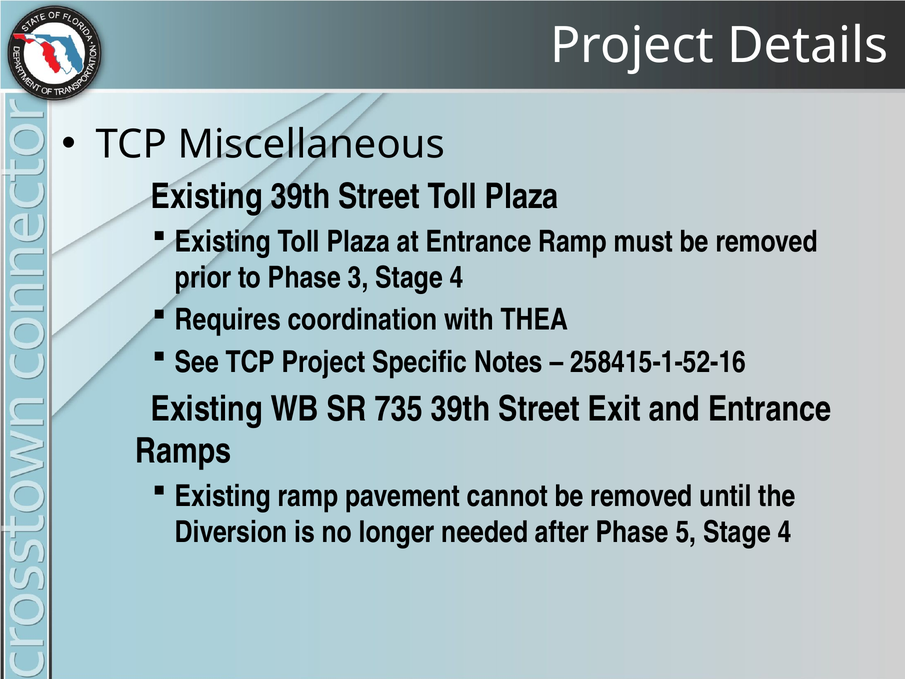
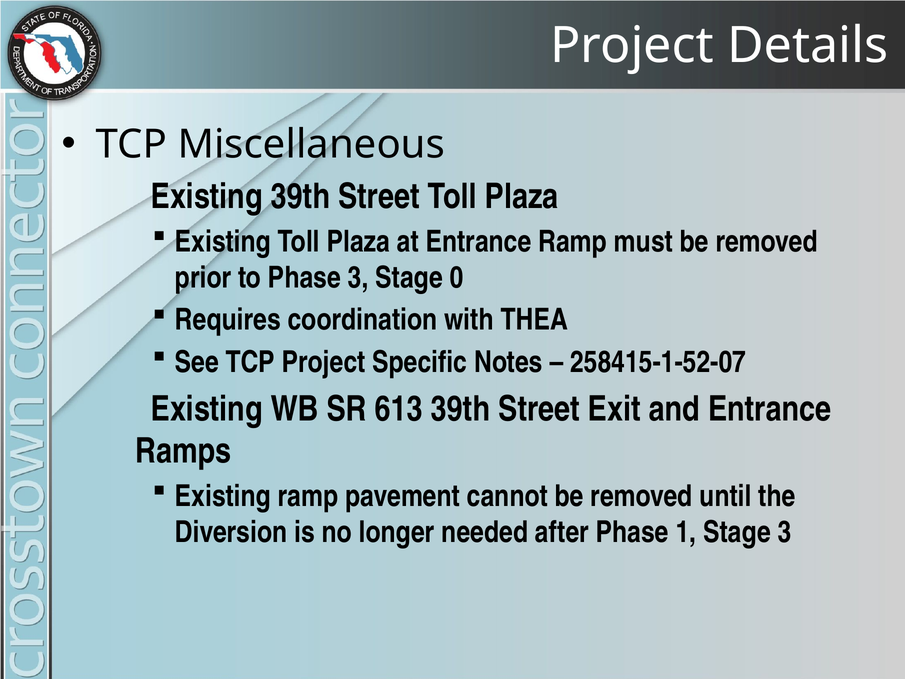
3 Stage 4: 4 -> 0 (457, 278)
258415-1-52-16: 258415-1-52-16 -> 258415-1-52-07 (658, 362)
735: 735 -> 613 (399, 409)
5: 5 -> 1 (686, 532)
4: 4 -> 3 (785, 532)
